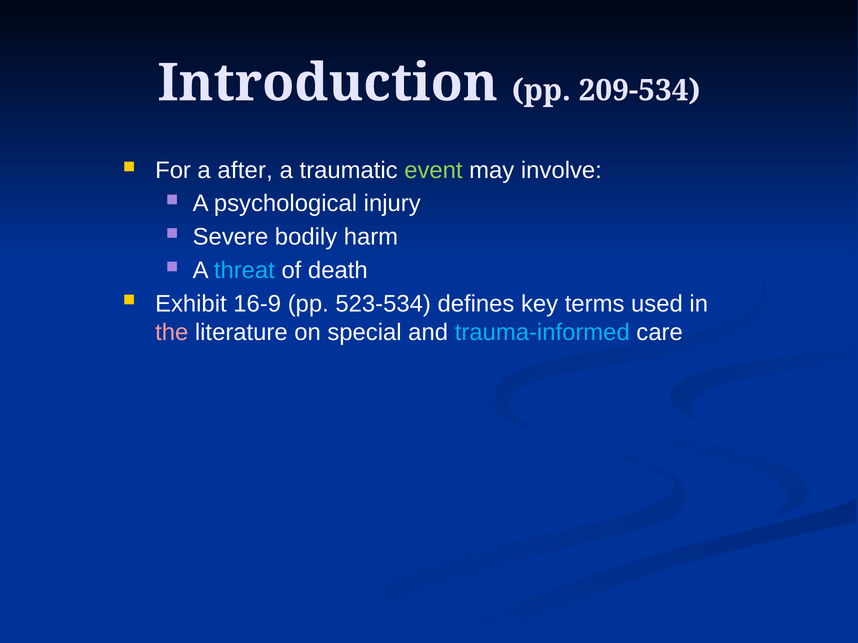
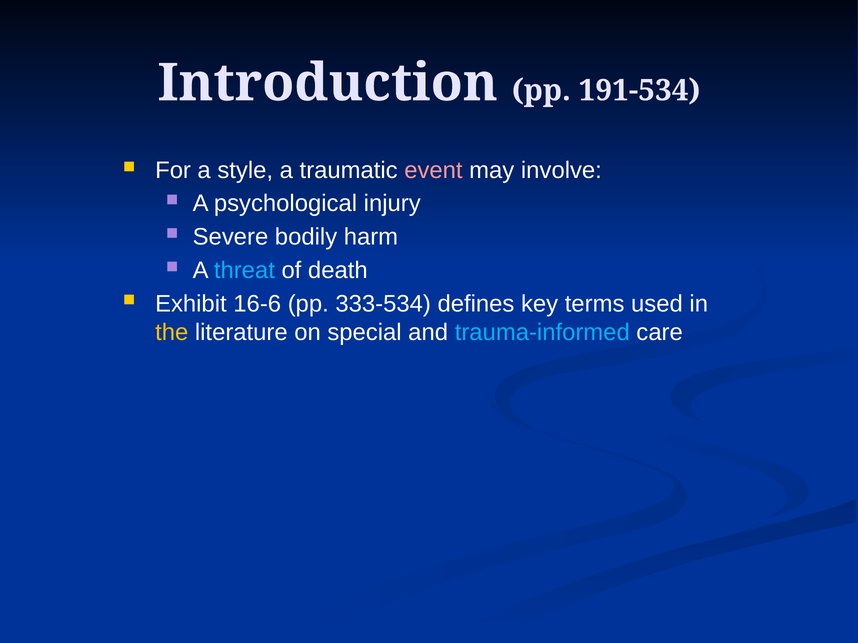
209-534: 209-534 -> 191-534 (639, 91)
after: after -> style (245, 170)
event colour: light green -> pink (433, 170)
16-9: 16-9 -> 16-6 (257, 304)
523-534: 523-534 -> 333-534 (383, 304)
the colour: pink -> yellow (172, 333)
